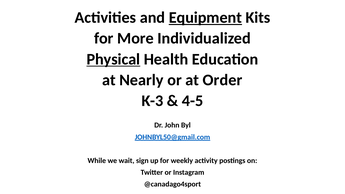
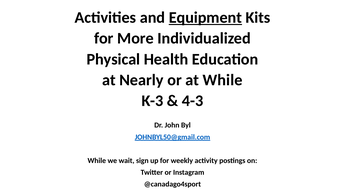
Physical underline: present -> none (113, 59)
at Order: Order -> While (223, 80)
4-5: 4-5 -> 4-3 (193, 101)
